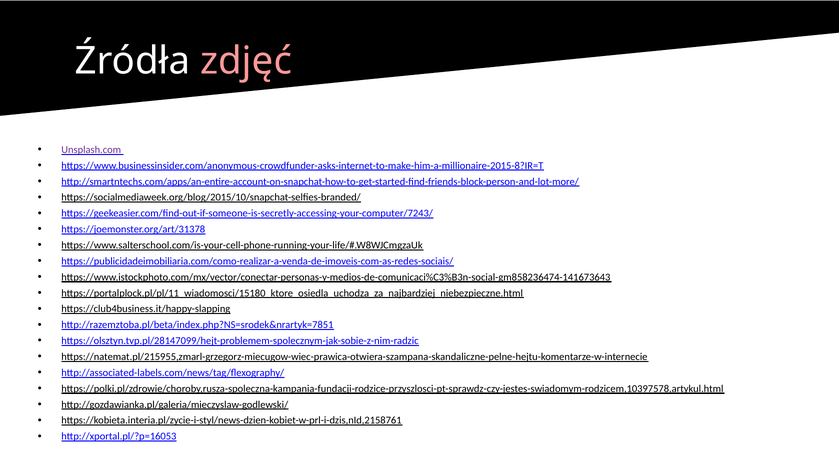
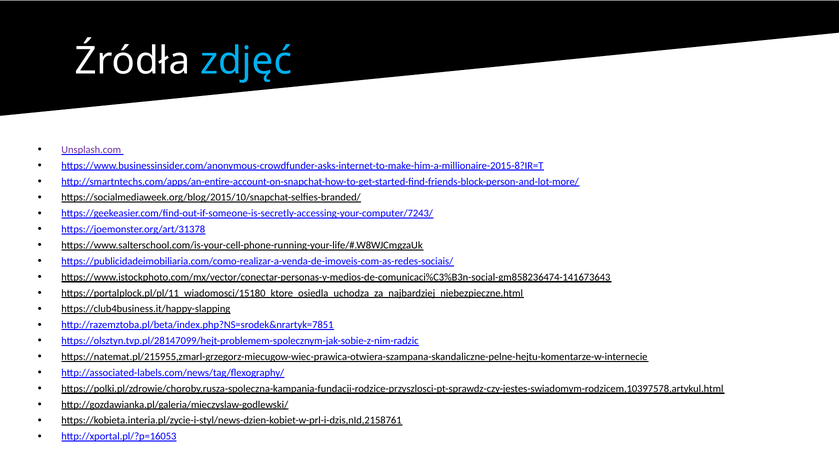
zdjęć colour: pink -> light blue (246, 61)
